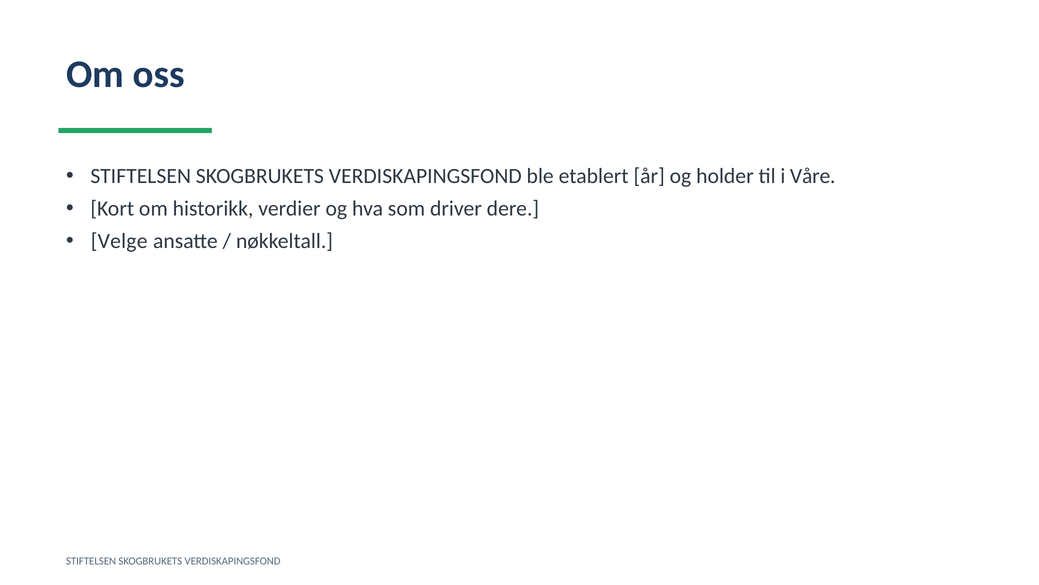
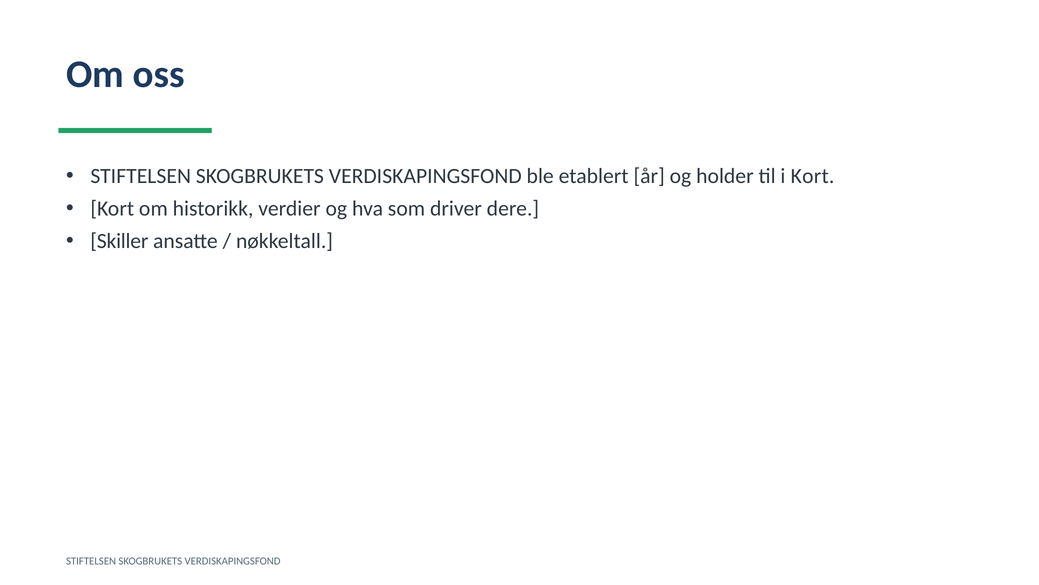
i Våre: Våre -> Kort (813, 176)
Velge: Velge -> Skiller (119, 241)
